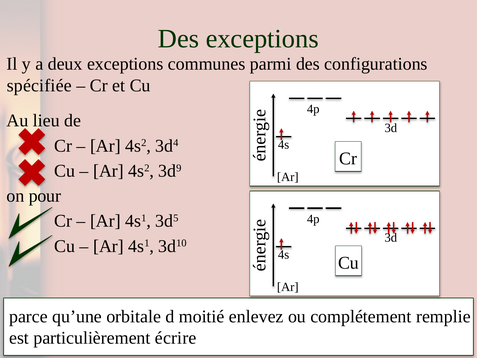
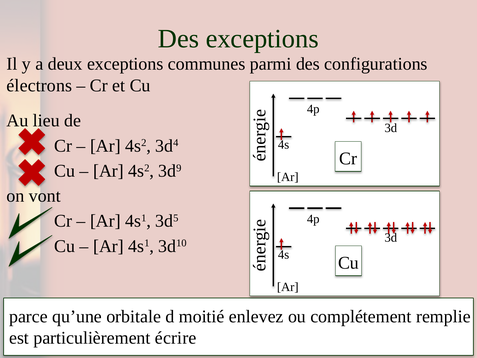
spécifiée: spécifiée -> électrons (39, 85)
pour: pour -> vont (45, 196)
